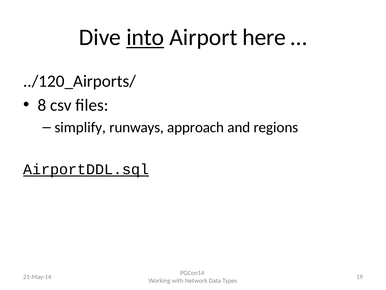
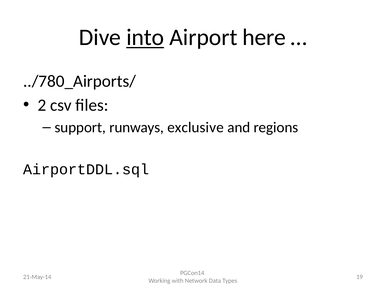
../120_Airports/: ../120_Airports/ -> ../780_Airports/ (80, 81)
8: 8 -> 2 (42, 105)
simplify: simplify -> support (80, 127)
approach: approach -> exclusive (196, 127)
AirportDDL.sql underline: present -> none (86, 169)
